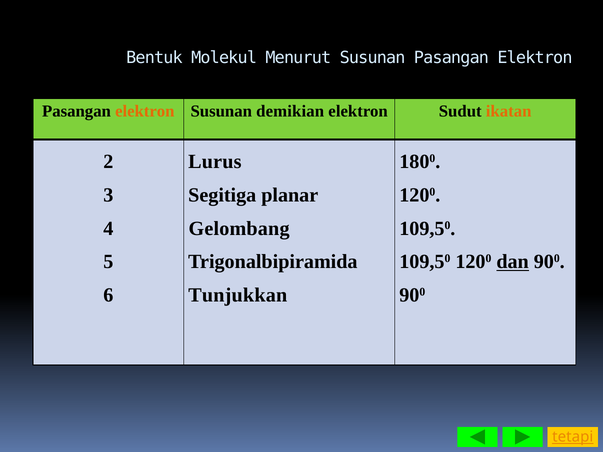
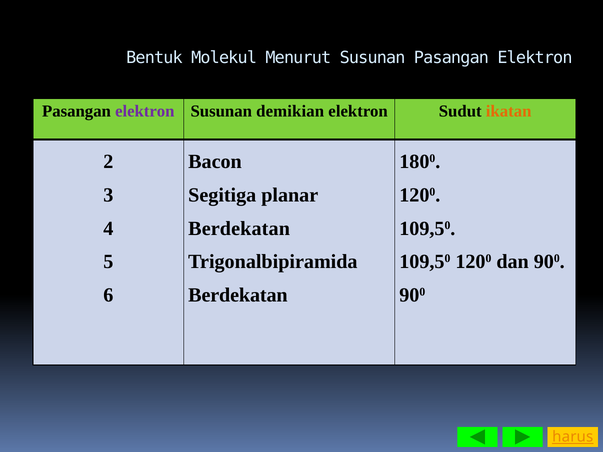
elektron colour: orange -> purple (145, 111)
Lurus: Lurus -> Bacon (215, 162)
Gelombang: Gelombang -> Berdekatan (239, 229)
dan underline: present -> none (513, 262)
Tunjukkan: Tunjukkan -> Berdekatan (238, 295)
tetapi: tetapi -> harus (573, 437)
